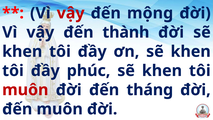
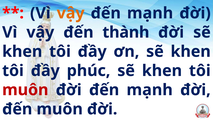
vậy colour: red -> orange (71, 13)
mộng: mộng -> mạnh (150, 13)
đời đến tháng: tháng -> mạnh (150, 90)
